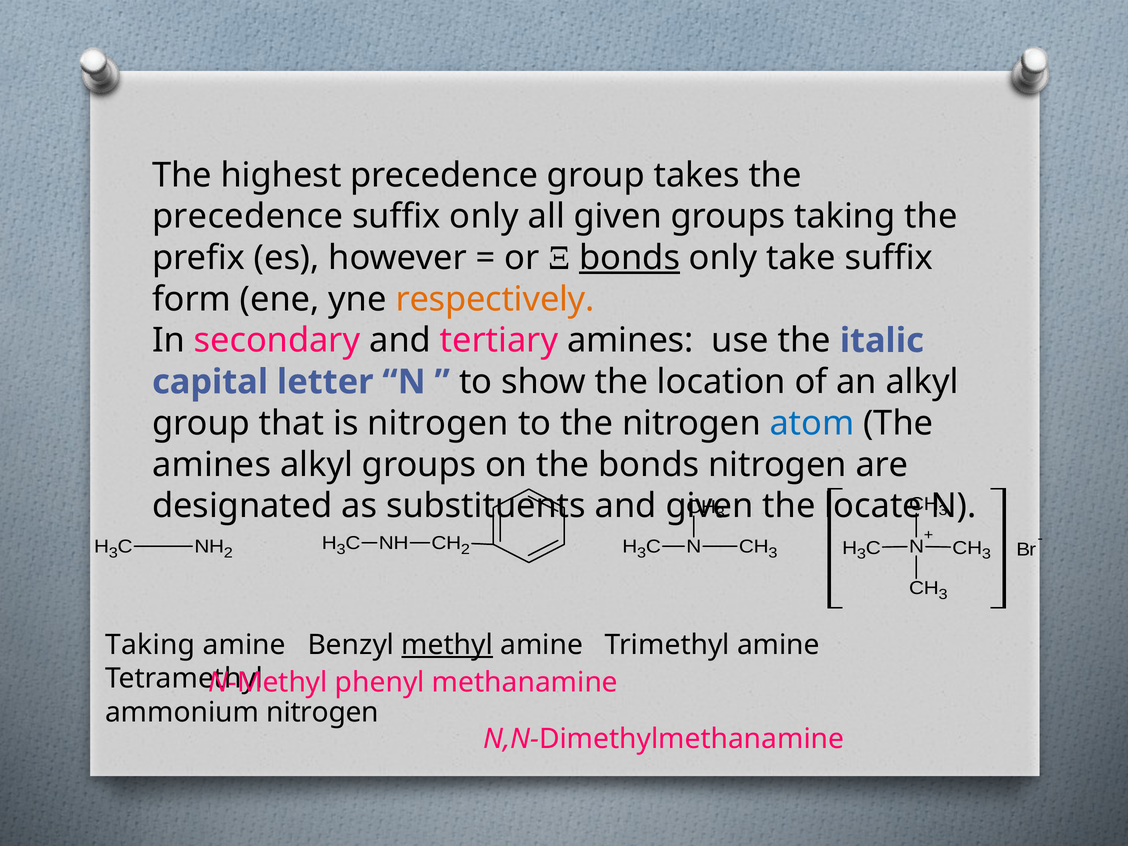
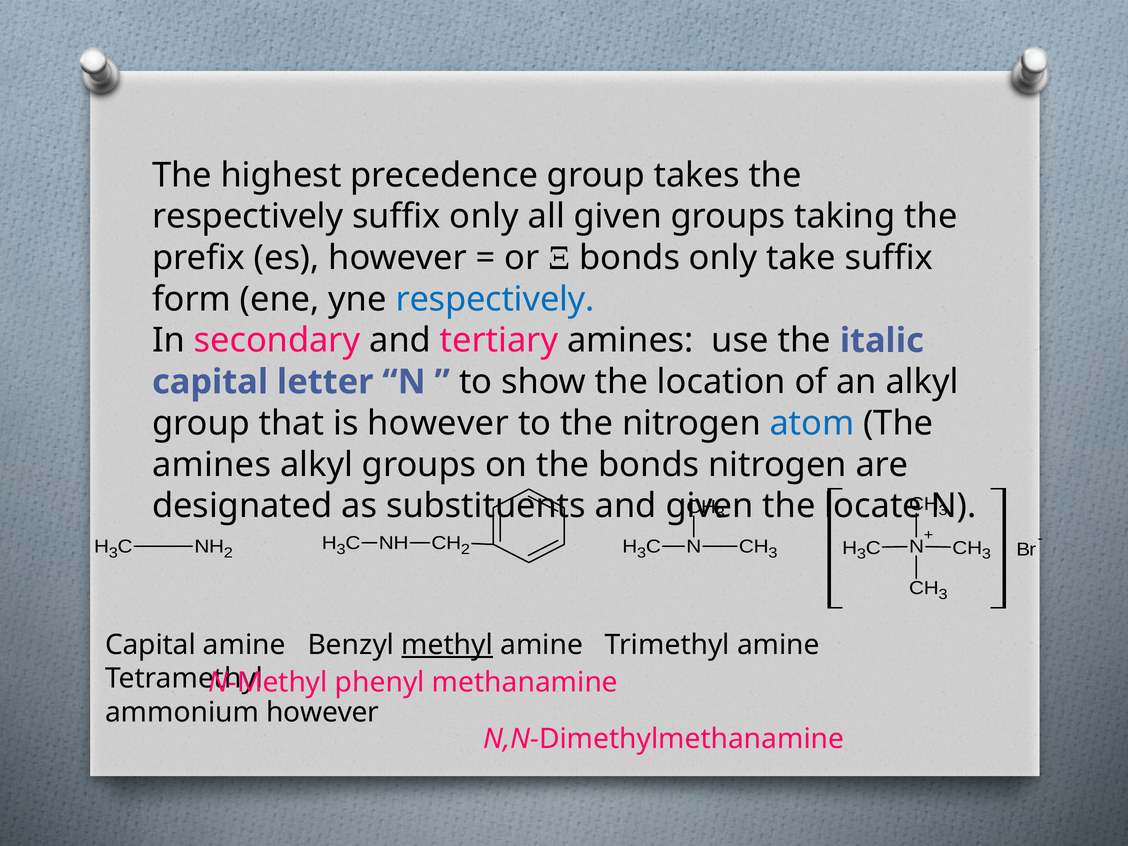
precedence: precedence -> respectively (248, 217)
bonds underline: present -> none (630, 258)
respectively colour: orange -> blue (495, 299)
is nitrogen: nitrogen -> however (438, 423)
Taking: Taking -> Capital (150, 645)
ammonium nitrogen: nitrogen -> however (323, 712)
